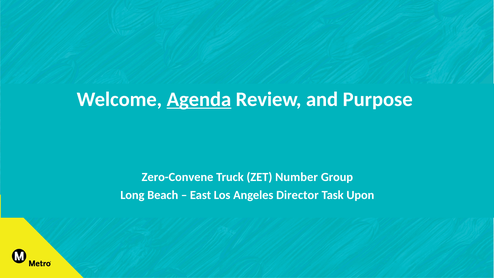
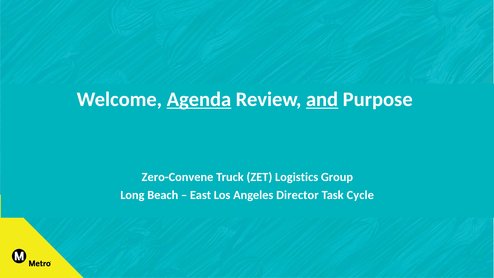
and underline: none -> present (322, 99)
Number: Number -> Logistics (297, 177)
Upon: Upon -> Cycle (360, 195)
